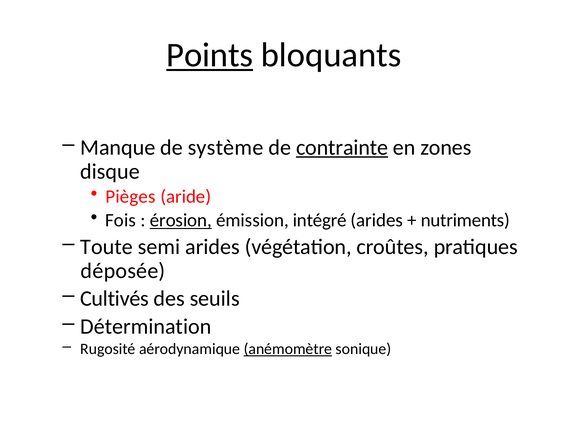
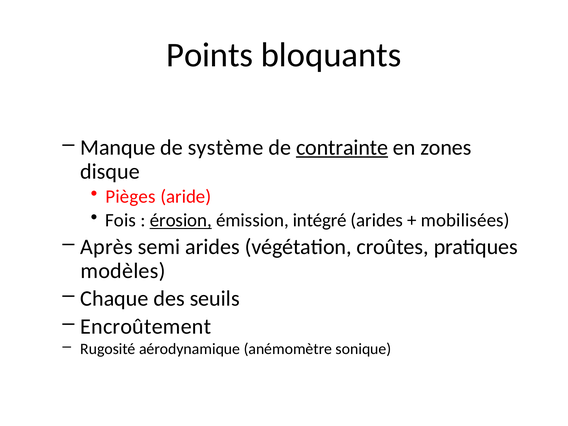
Points underline: present -> none (210, 55)
nutriments: nutriments -> mobilisées (465, 220)
Toute: Toute -> Après (107, 247)
déposée: déposée -> modèles (123, 271)
Cultivés: Cultivés -> Chaque (114, 299)
Détermination: Détermination -> Encroûtement (146, 326)
anémomètre underline: present -> none (288, 349)
